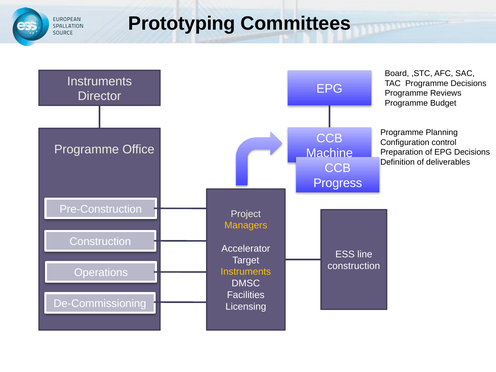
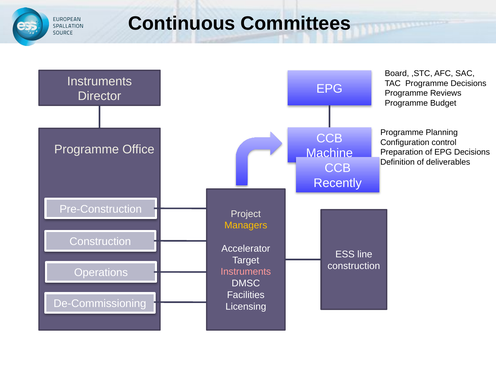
Prototyping: Prototyping -> Continuous (182, 23)
Progress: Progress -> Recently (338, 183)
Instruments colour: yellow -> pink (246, 272)
